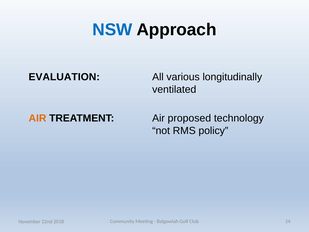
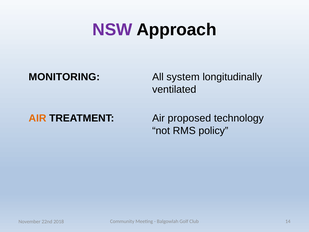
NSW colour: blue -> purple (112, 30)
EVALUATION: EVALUATION -> MONITORING (64, 77)
various: various -> system (183, 77)
